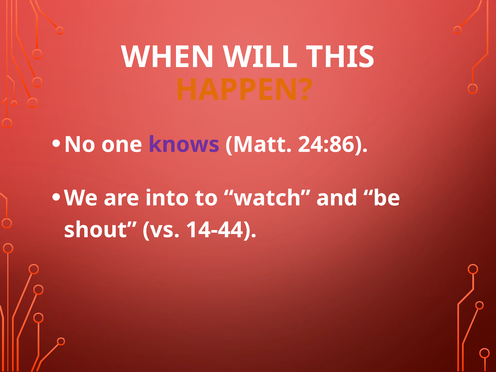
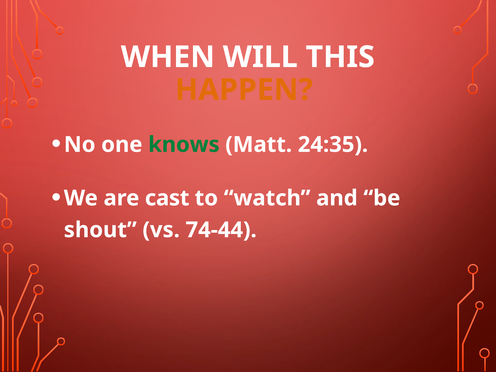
knows colour: purple -> green (184, 145)
24:86: 24:86 -> 24:35 (333, 145)
into: into -> cast (167, 198)
14-44: 14-44 -> 74-44 (221, 230)
